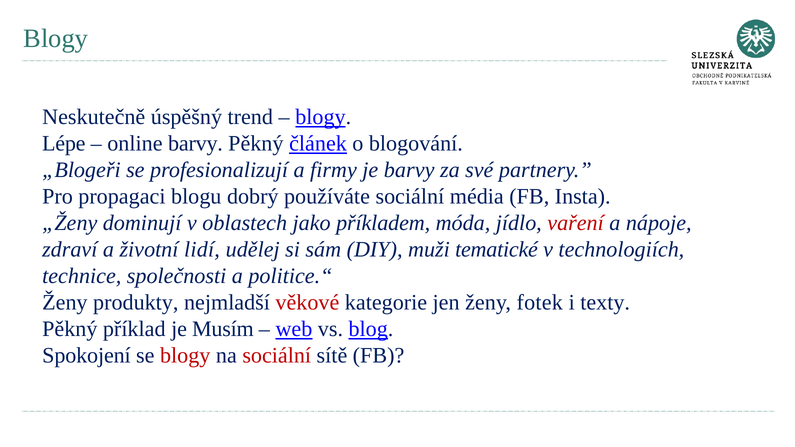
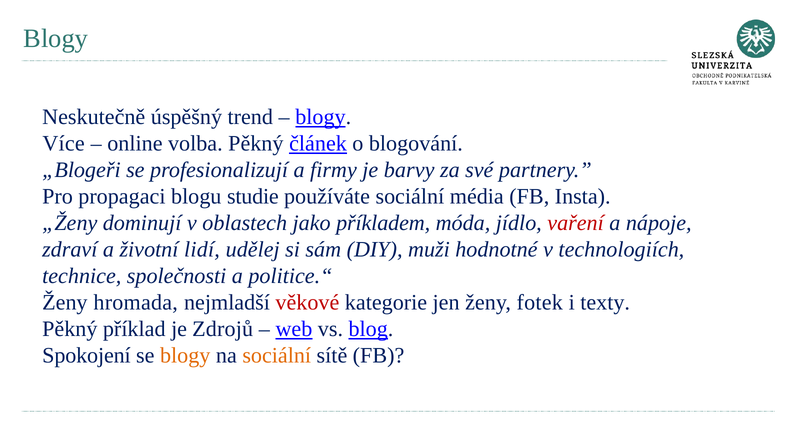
Lépe: Lépe -> Více (64, 144)
online barvy: barvy -> volba (195, 144)
dobrý: dobrý -> studie (253, 197)
tematické: tematické -> hodnotné (496, 250)
produkty: produkty -> hromada (136, 303)
Musím: Musím -> Zdrojů (223, 329)
blogy colour: red -> orange (185, 356)
sociální colour: red -> orange (277, 356)
